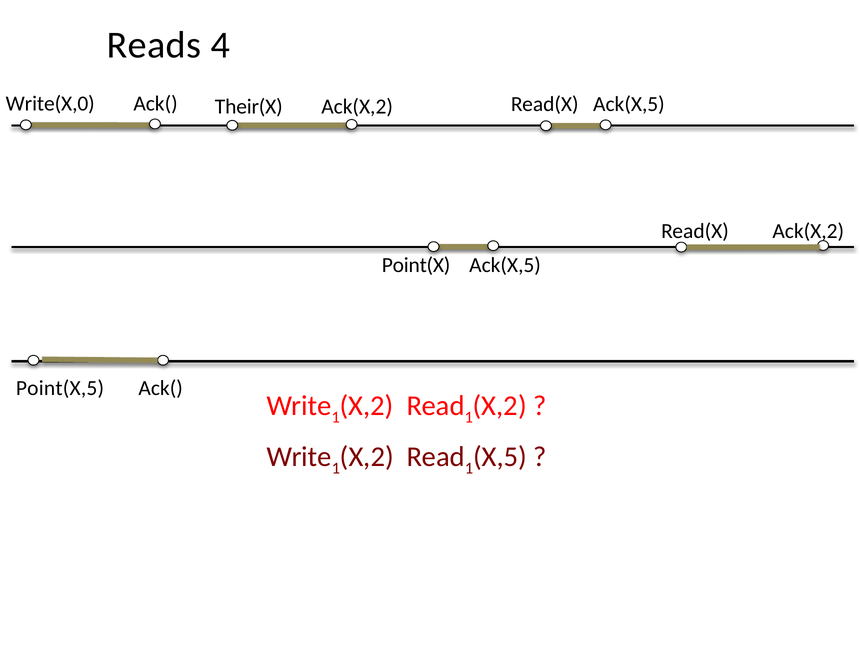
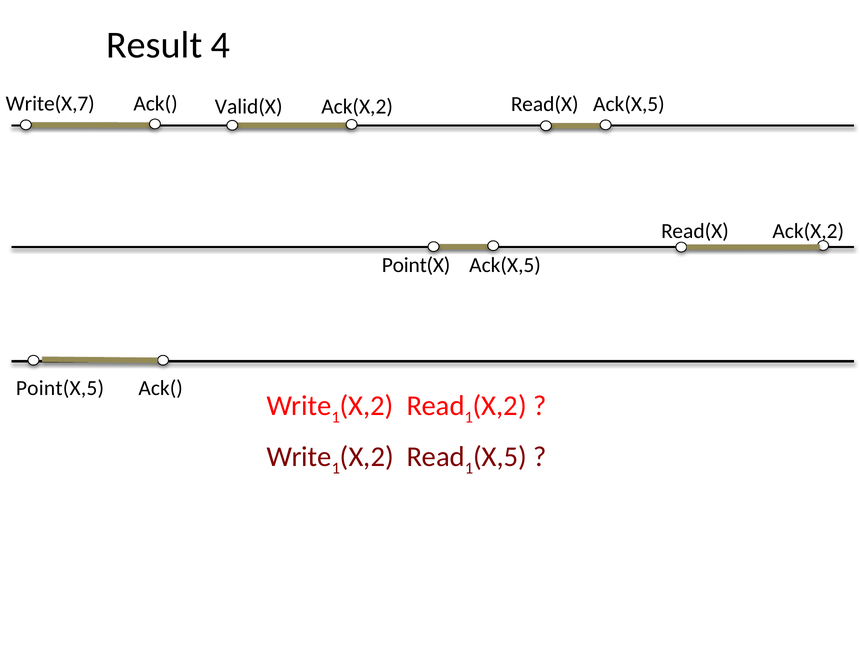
Reads: Reads -> Result (154, 45)
Write(X,0: Write(X,0 -> Write(X,7 (50, 104)
Their(X: Their(X -> Valid(X (249, 107)
